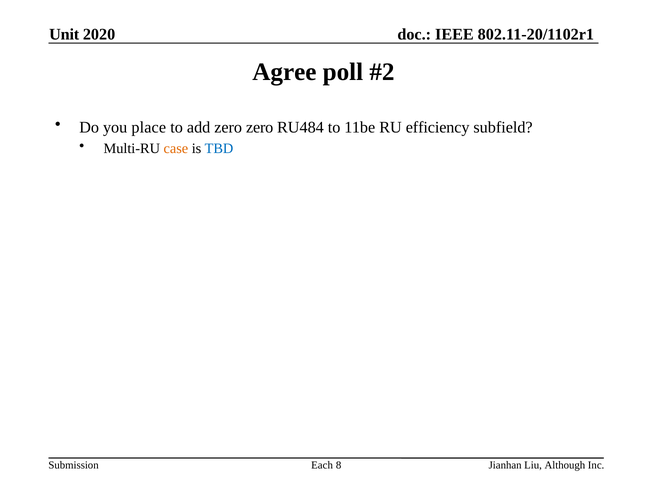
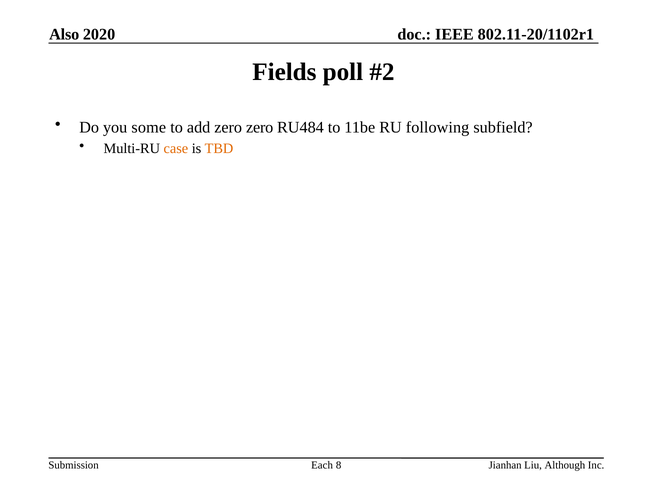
Unit: Unit -> Also (64, 35)
Agree: Agree -> Fields (284, 72)
place: place -> some (149, 127)
efficiency: efficiency -> following (438, 127)
TBD colour: blue -> orange (219, 148)
